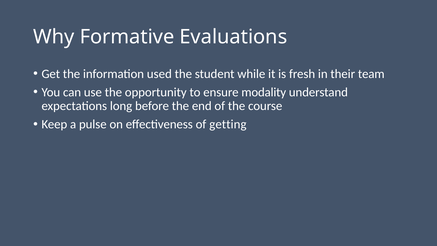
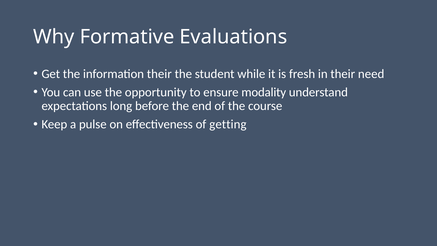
information used: used -> their (159, 74)
team: team -> need (371, 74)
